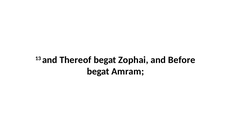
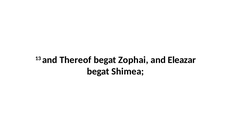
Before: Before -> Eleazar (182, 60)
Amram: Amram -> Shimea (128, 71)
